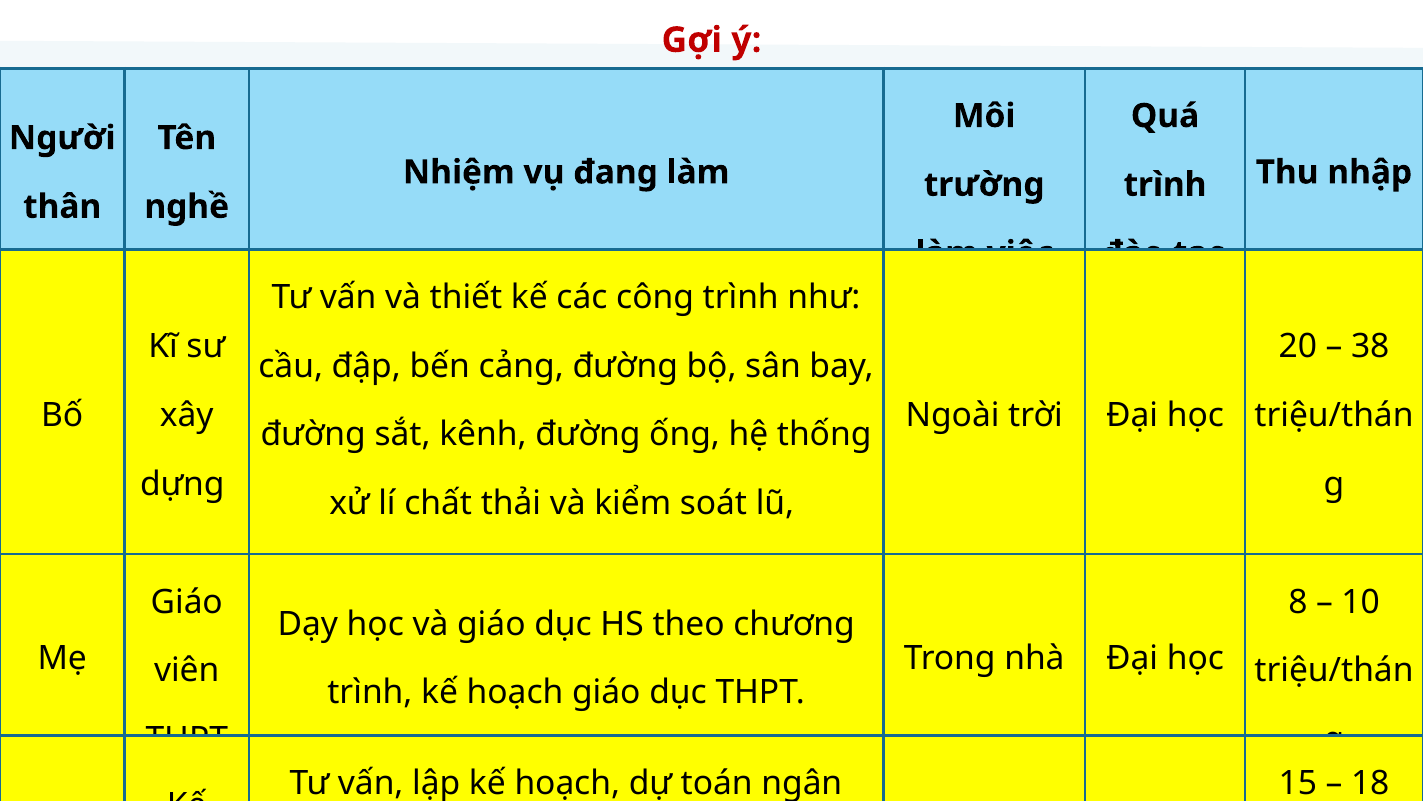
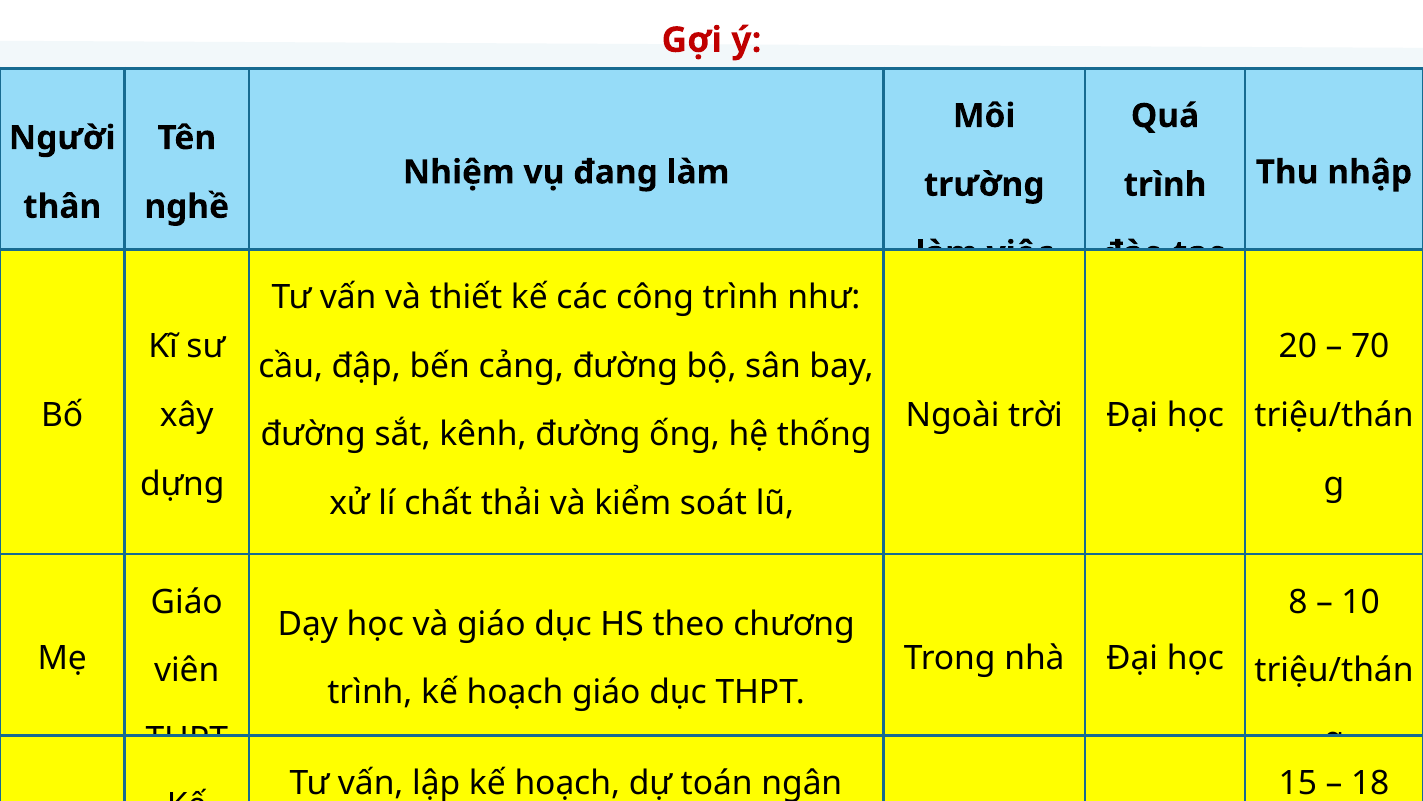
38: 38 -> 70 (1370, 346)
